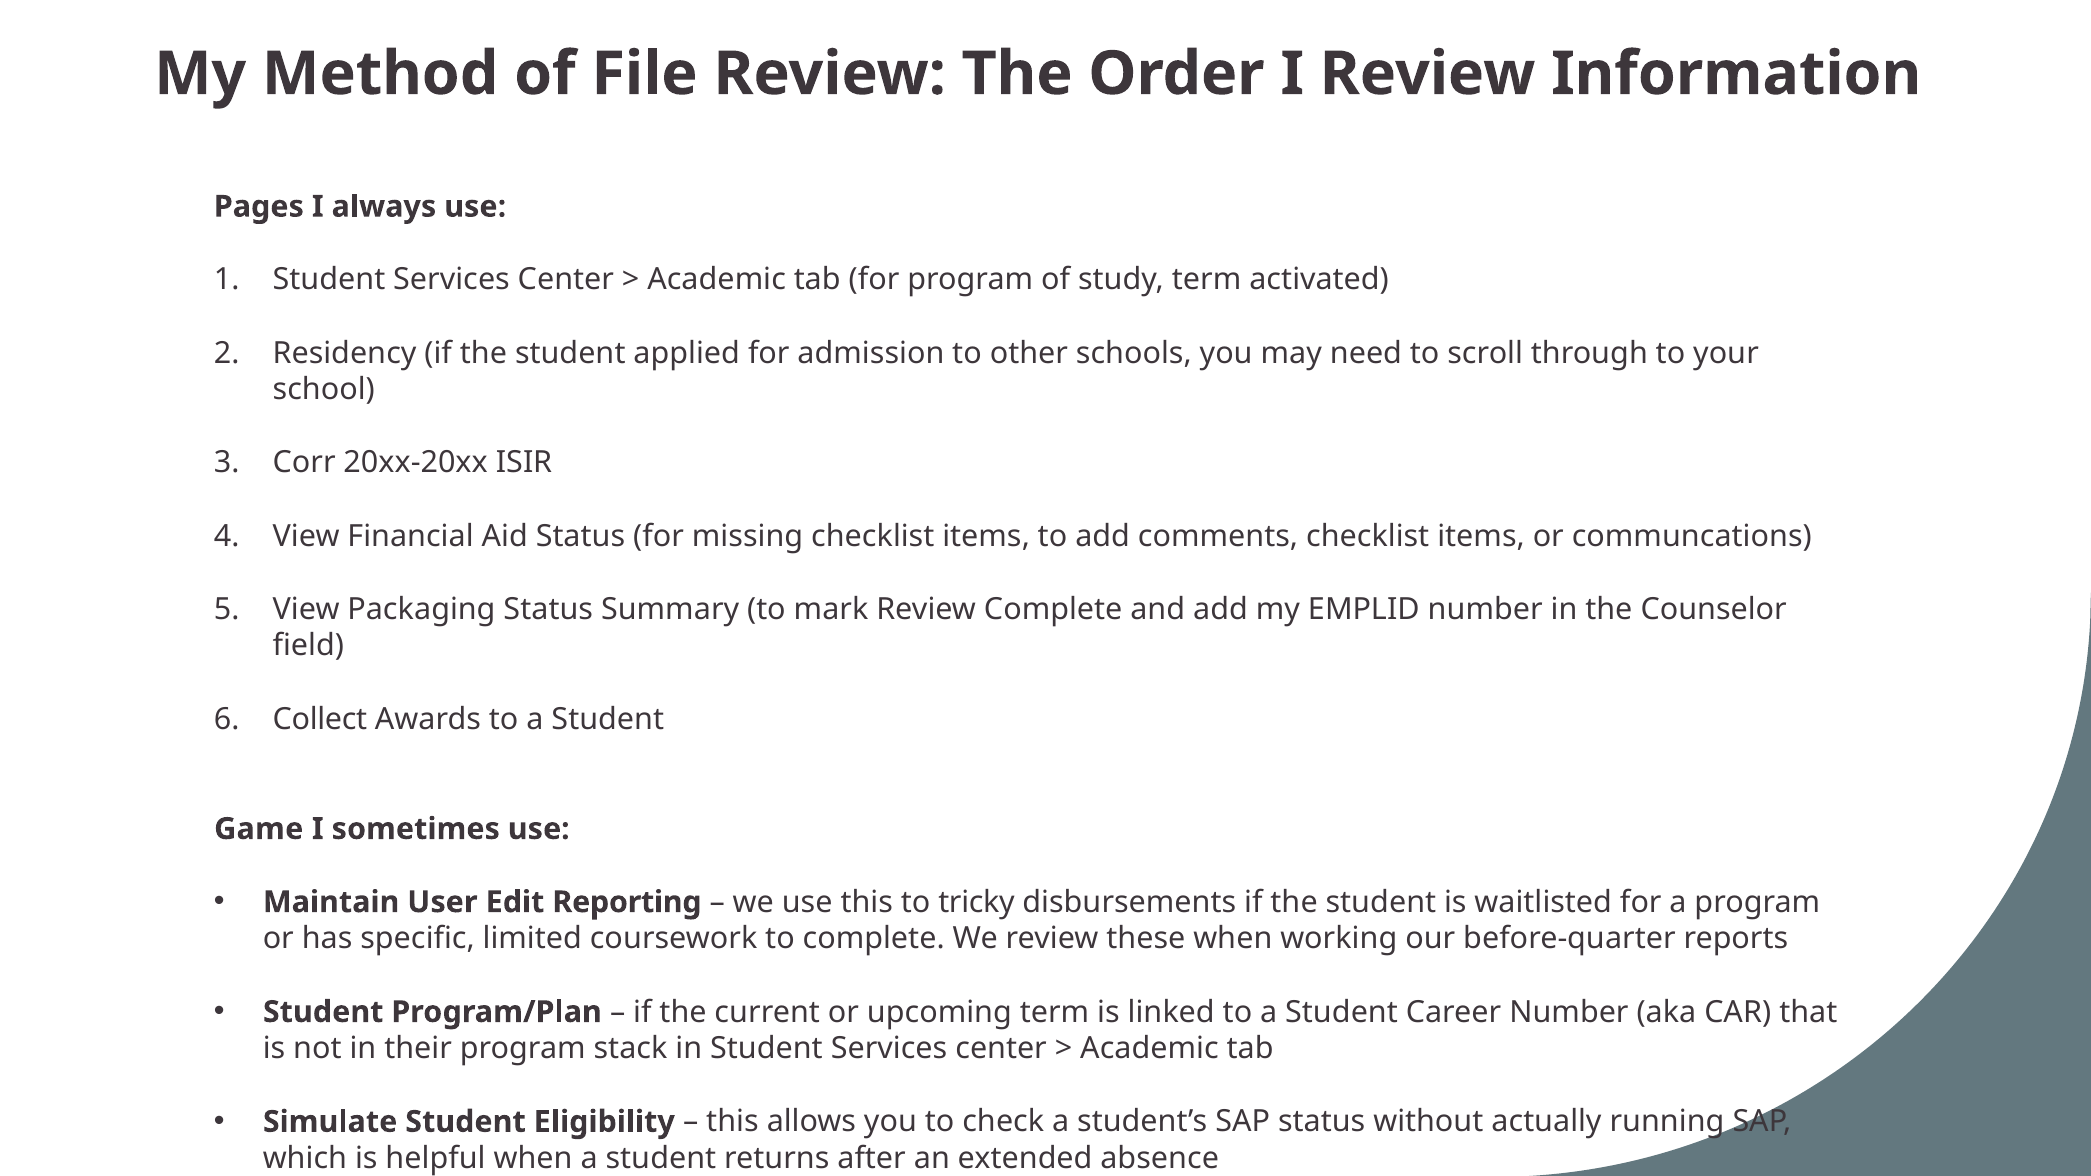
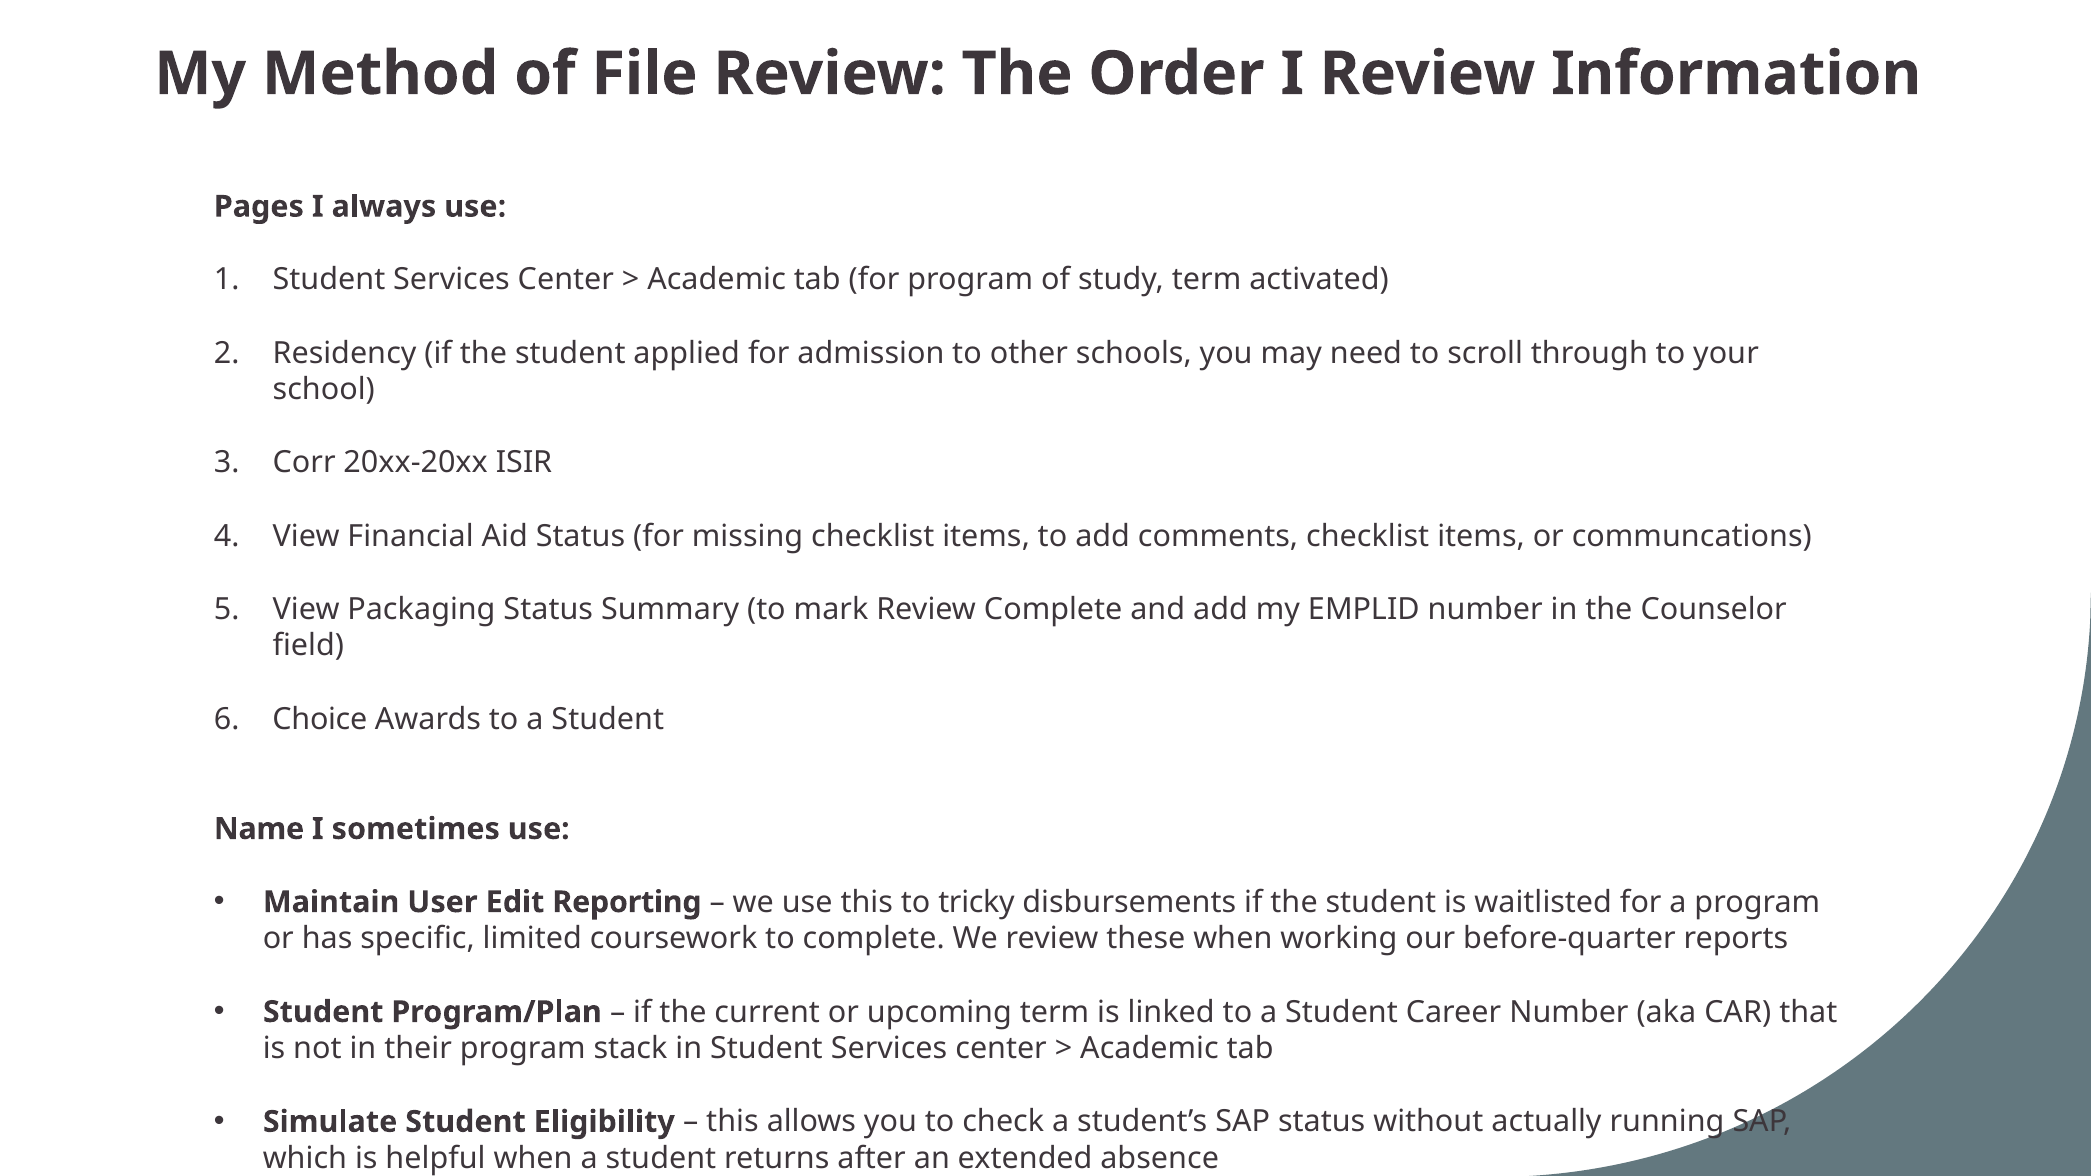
Collect: Collect -> Choice (320, 719)
Game: Game -> Name (259, 829)
